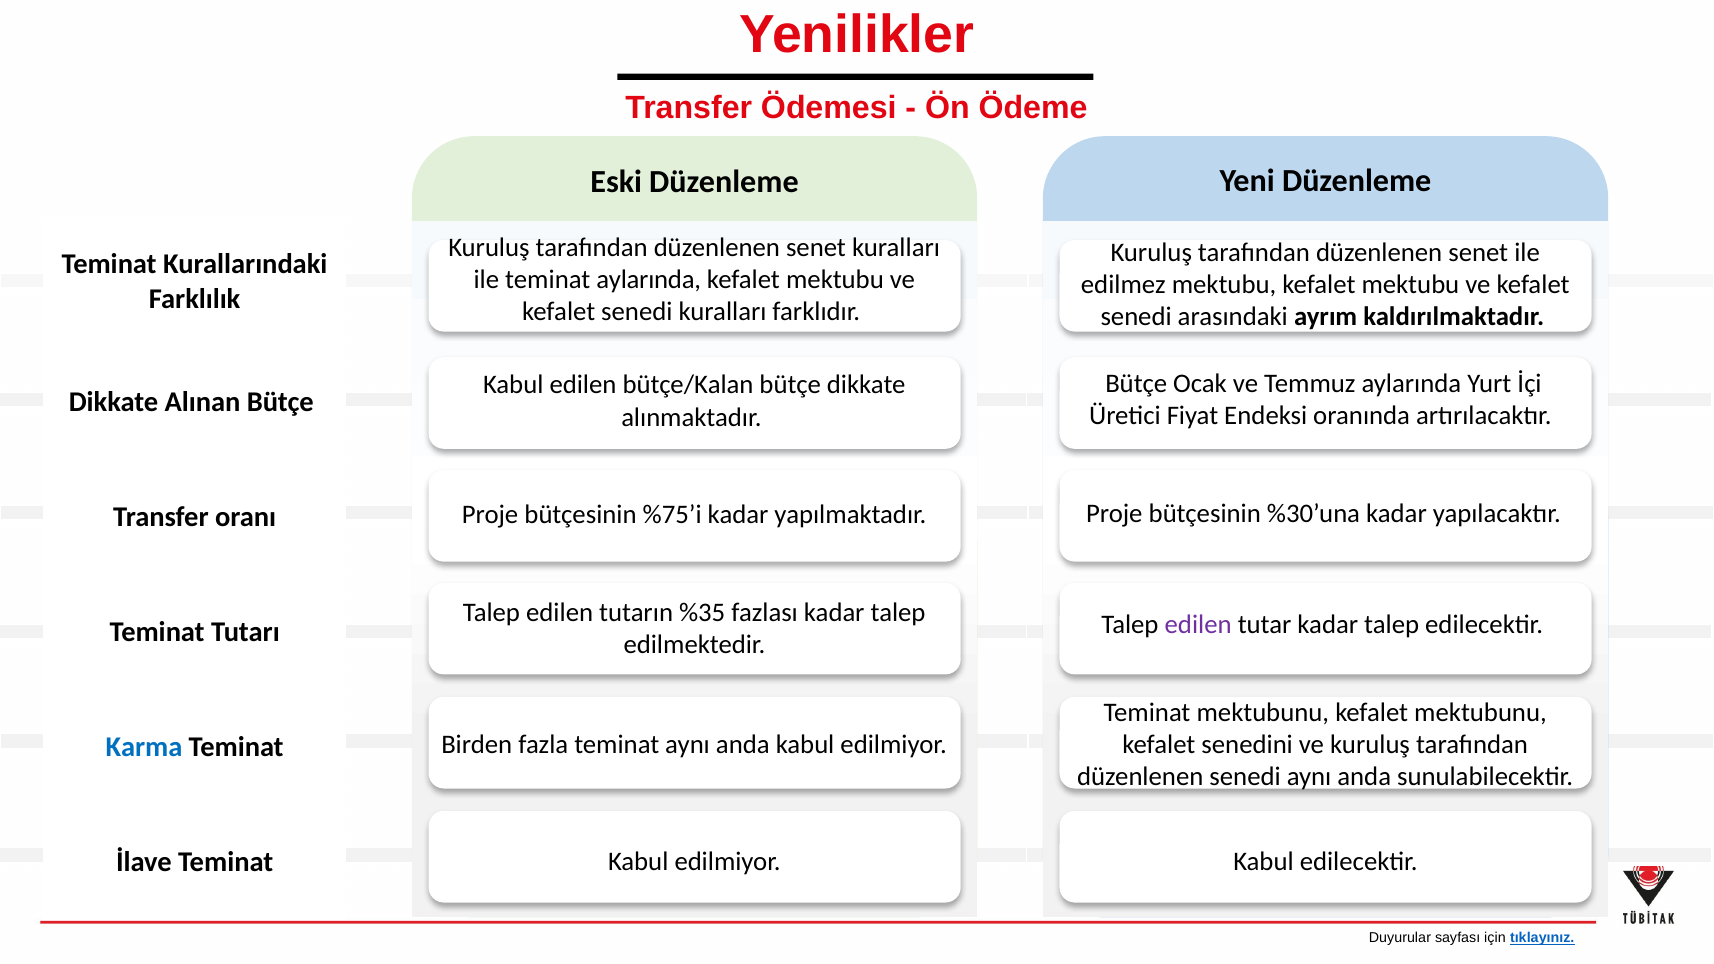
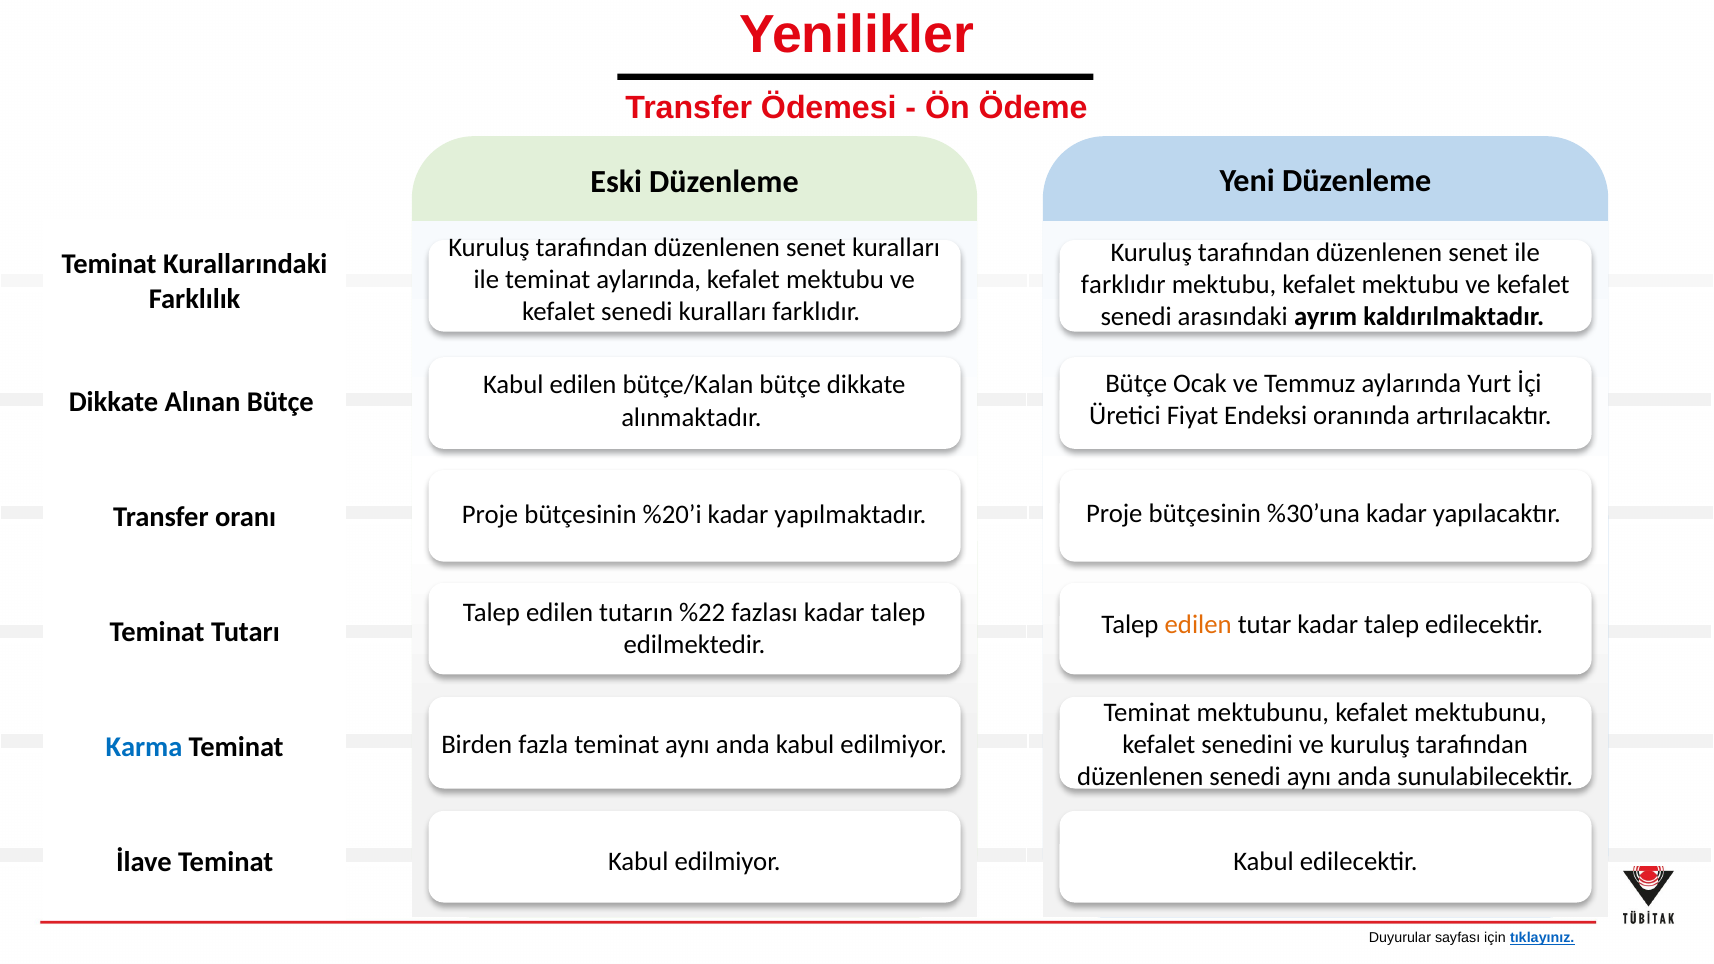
edilmez: edilmez -> farklıdır (1123, 285)
%75’i: %75’i -> %20’i (672, 514)
%35: %35 -> %22 (702, 613)
edilen colour: purple -> orange (1198, 625)
